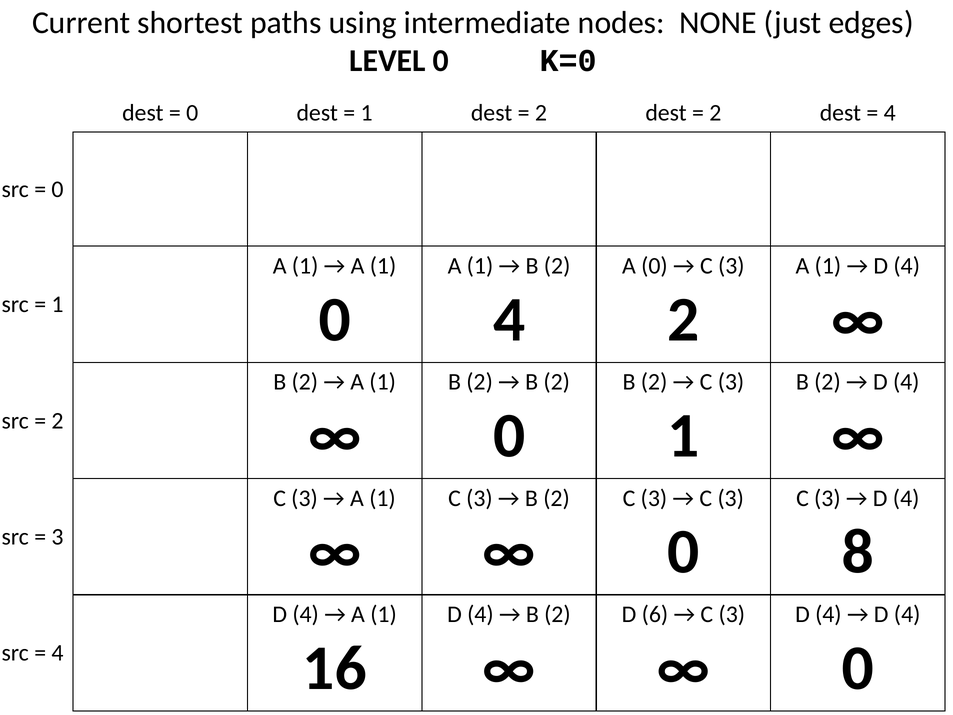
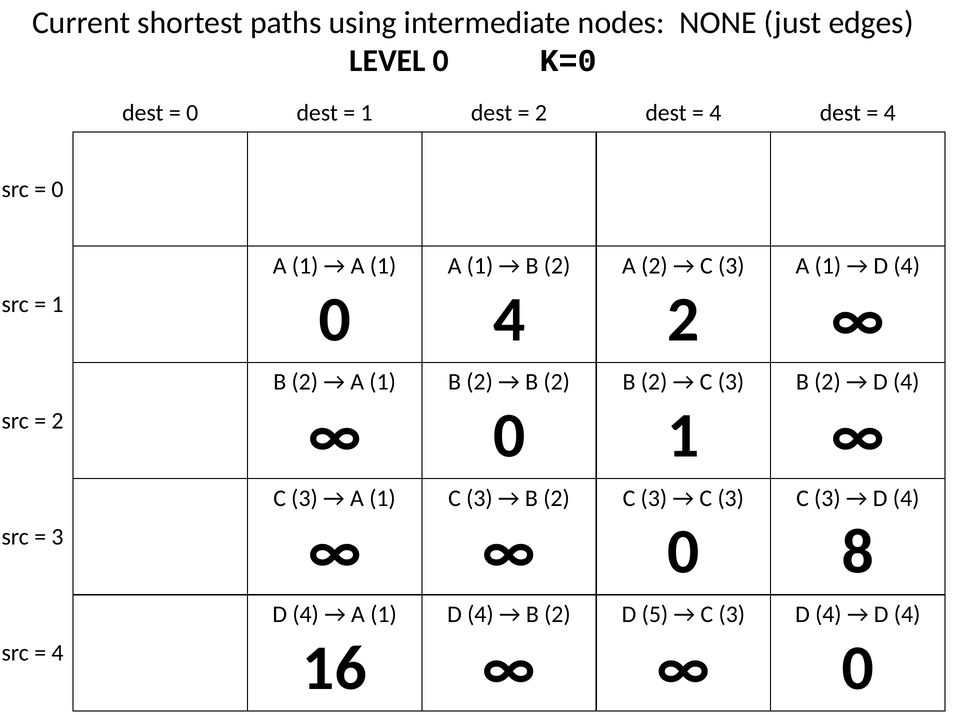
2: 2 -> 4 (715, 113)
A 0: 0 -> 2 (654, 266)
6: 6 -> 5 (655, 614)
